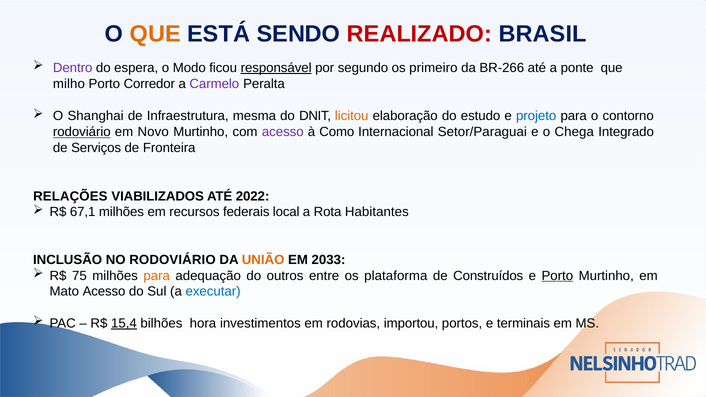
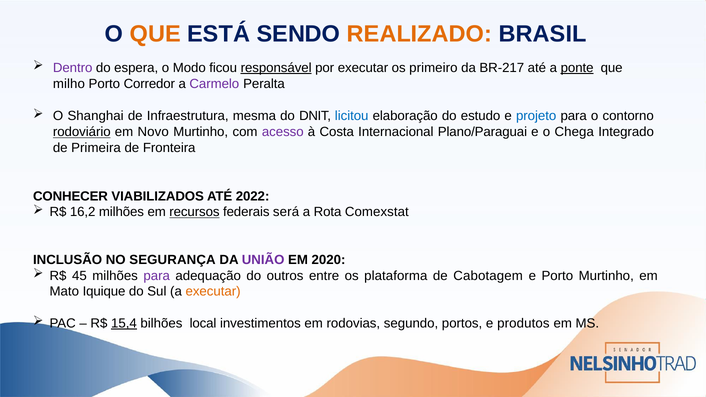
REALIZADO colour: red -> orange (419, 34)
por segundo: segundo -> executar (363, 68)
BR-266: BR-266 -> BR-217 (502, 68)
ponte underline: none -> present (577, 68)
licitou colour: orange -> blue (352, 116)
Como: Como -> Costa (337, 132)
Setor/Paraguai: Setor/Paraguai -> Plano/Paraguai (482, 132)
Serviços: Serviços -> Primeira (96, 148)
RELAÇÕES: RELAÇÕES -> CONHECER (70, 196)
67,1: 67,1 -> 16,2 (83, 212)
recursos underline: none -> present (194, 212)
local: local -> será (286, 212)
Habitantes: Habitantes -> Comexstat (377, 212)
NO RODOVIÁRIO: RODOVIÁRIO -> SEGURANÇA (172, 260)
UNIÃO colour: orange -> purple (263, 260)
2033: 2033 -> 2020 (329, 260)
75: 75 -> 45 (79, 276)
para colour: orange -> purple (157, 276)
Construídos: Construídos -> Cabotagem (488, 276)
Porto underline: present -> none (557, 276)
Mato Acesso: Acesso -> Iquique (104, 292)
executar colour: blue -> orange (213, 292)
hora: hora -> local (203, 323)
importou: importou -> segundo (411, 323)
terminais: terminais -> produtos (523, 323)
